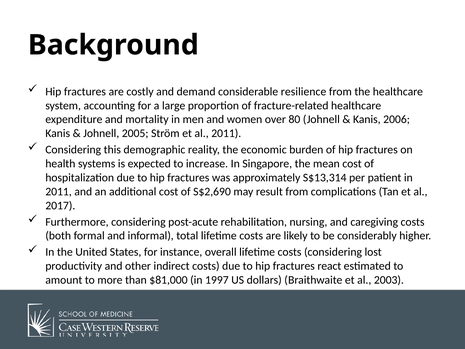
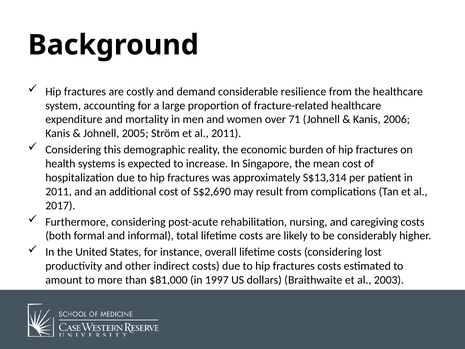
80: 80 -> 71 (294, 119)
fractures react: react -> costs (329, 266)
